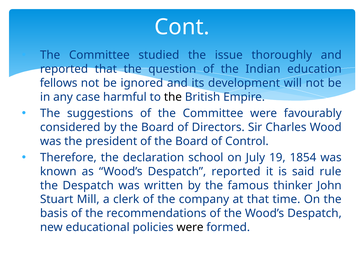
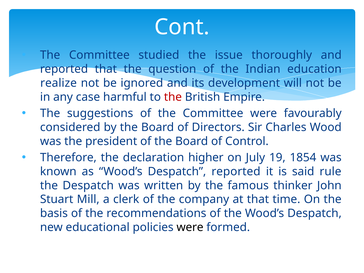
fellows: fellows -> realize (59, 83)
the colour: black -> red (173, 97)
school: school -> higher (206, 158)
